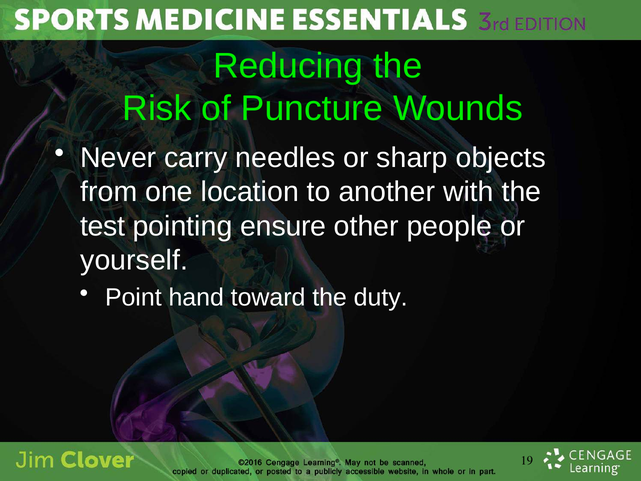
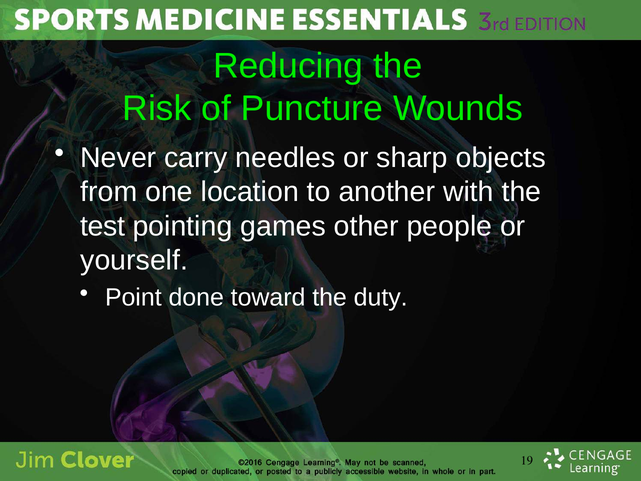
ensure: ensure -> games (283, 226)
hand: hand -> done (196, 297)
